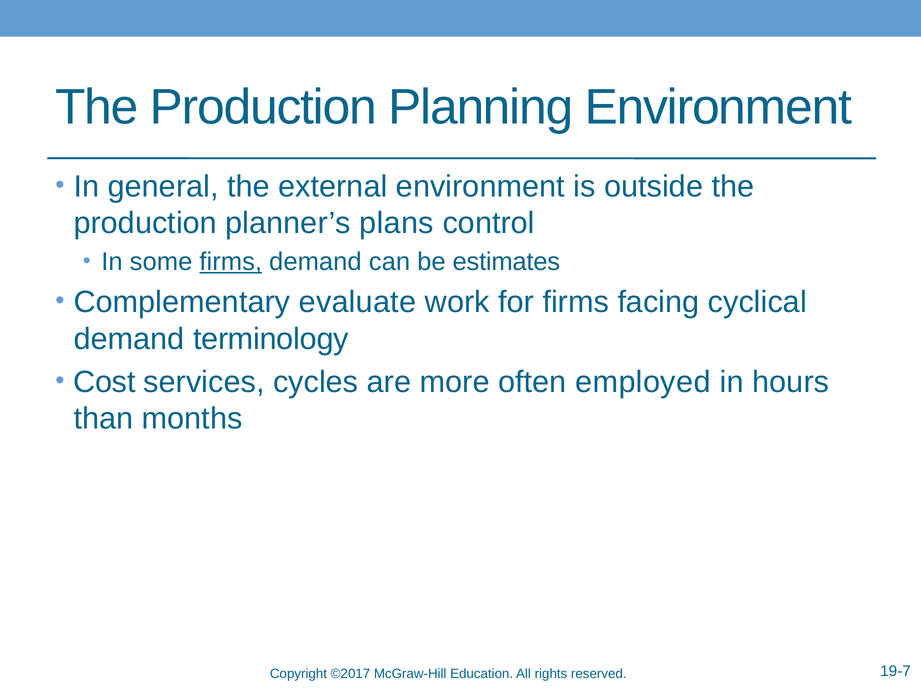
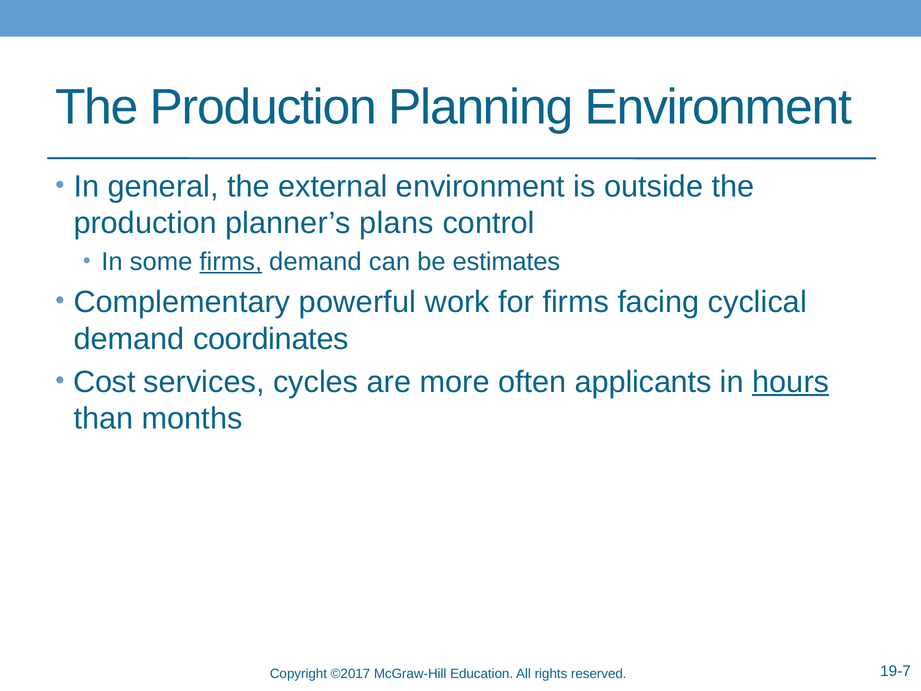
evaluate: evaluate -> powerful (358, 302)
terminology: terminology -> coordinates (271, 339)
employed: employed -> applicants (643, 382)
hours underline: none -> present (791, 382)
